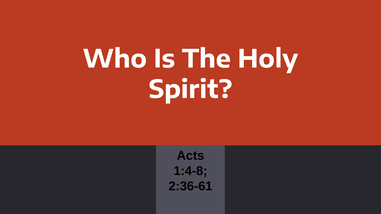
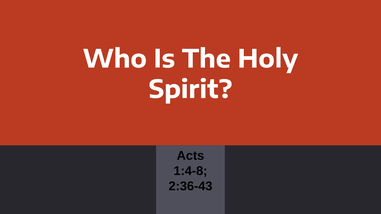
2:36-61: 2:36-61 -> 2:36-43 (191, 186)
